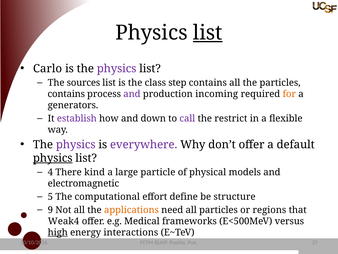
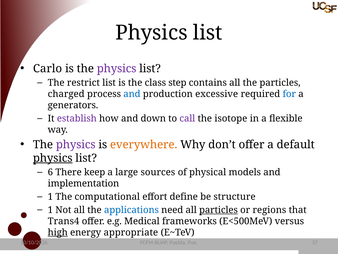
list underline: present -> none (208, 33)
sources: sources -> restrict (83, 83)
contains: contains -> charged (66, 94)
and colour: purple -> blue (132, 94)
incoming: incoming -> excessive (217, 94)
for colour: orange -> blue (289, 94)
restrict: restrict -> isotope (231, 118)
everywhere colour: purple -> orange (144, 144)
4: 4 -> 6 (50, 172)
kind: kind -> keep (95, 172)
particle: particle -> sources (158, 172)
electromagnetic: electromagnetic -> implementation (83, 183)
5: 5 -> 1 (50, 196)
9: 9 -> 1 (50, 209)
applications colour: orange -> blue (131, 209)
particles underline: none -> present (218, 209)
Weak4: Weak4 -> Trans4 (64, 221)
interactions: interactions -> appropriate (131, 232)
